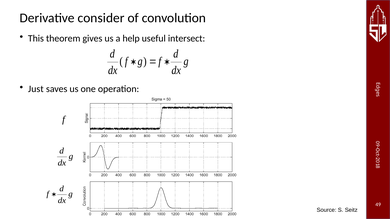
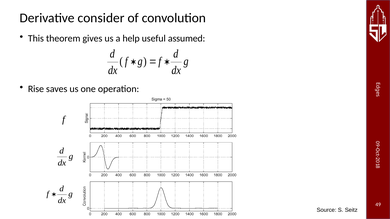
intersect: intersect -> assumed (187, 38)
Just: Just -> Rise (36, 89)
